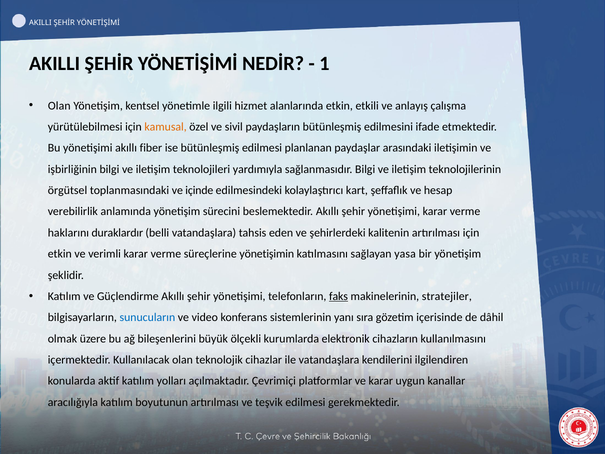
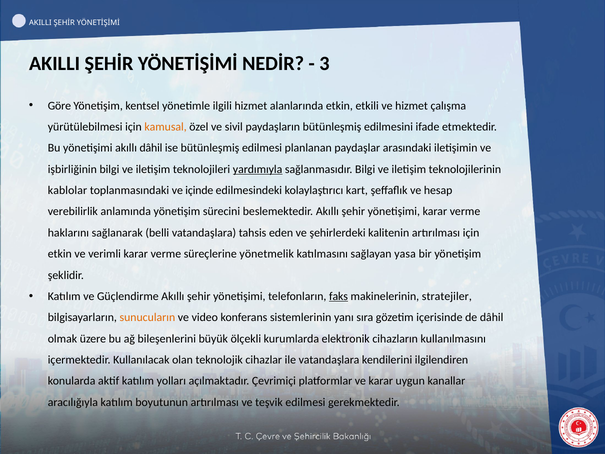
1: 1 -> 3 (324, 64)
Olan: Olan -> Göre (59, 106)
ve anlayış: anlayış -> hizmet (412, 106)
akıllı fiber: fiber -> dâhil (151, 148)
yardımıyla underline: none -> present (258, 169)
örgütsel: örgütsel -> kablolar (67, 190)
duraklardır: duraklardır -> sağlanarak (117, 233)
yönetişimin: yönetişimin -> yönetmelik (267, 254)
sunucuların colour: blue -> orange (147, 317)
